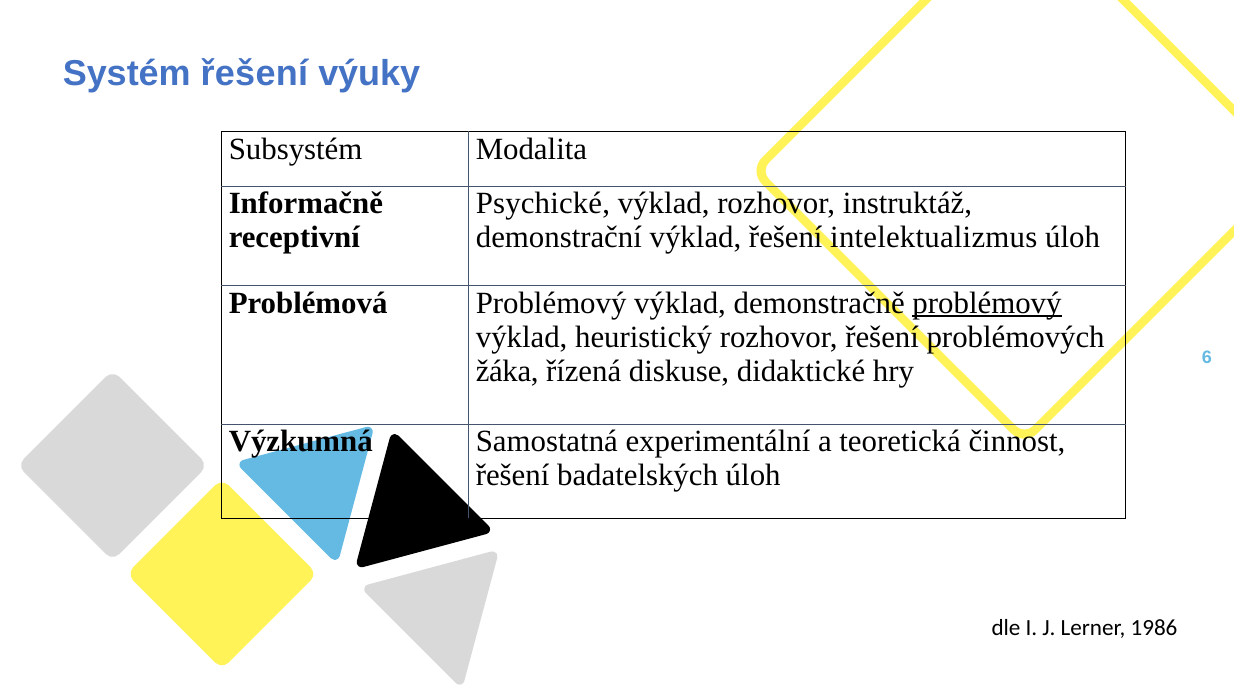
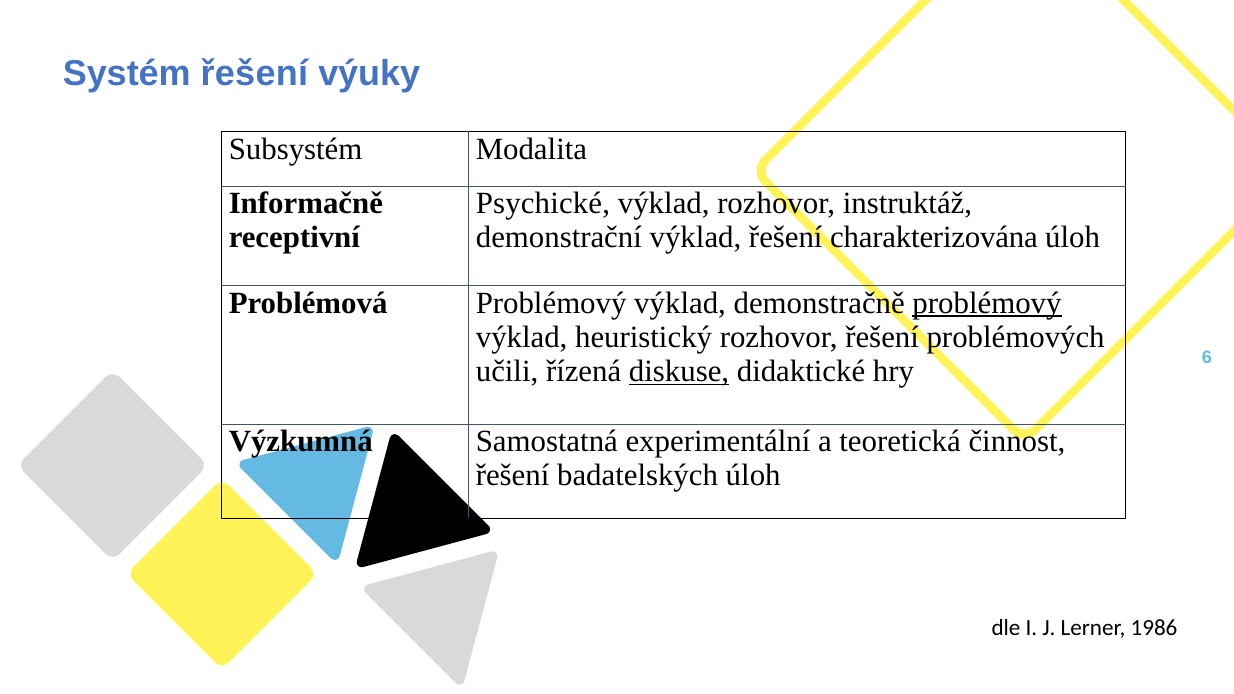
intelektualizmus: intelektualizmus -> charakterizována (934, 238)
žáka: žáka -> učili (507, 371)
diskuse underline: none -> present (679, 371)
